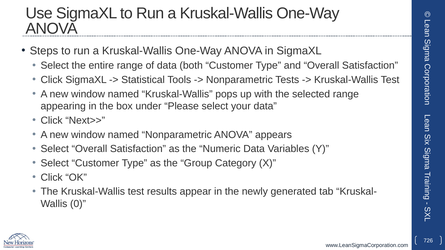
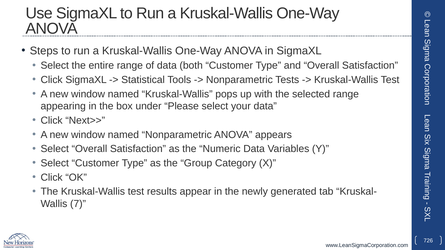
0: 0 -> 7 (78, 204)
